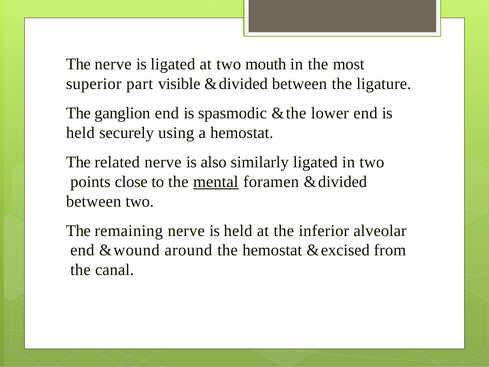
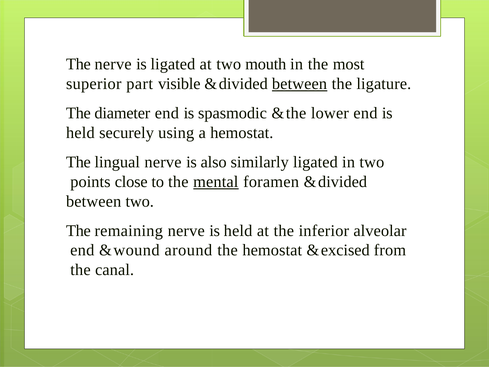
between underline: none -> present (300, 84)
ganglion: ganglion -> diameter (122, 113)
related: related -> lingual (117, 162)
